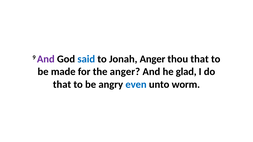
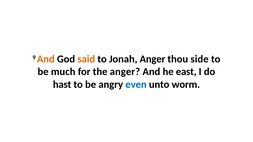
And colour: purple -> orange (46, 59)
said colour: blue -> orange (86, 59)
thou that: that -> side (200, 59)
made: made -> much (63, 72)
glad: glad -> east (186, 72)
that: that -> hast (62, 85)
